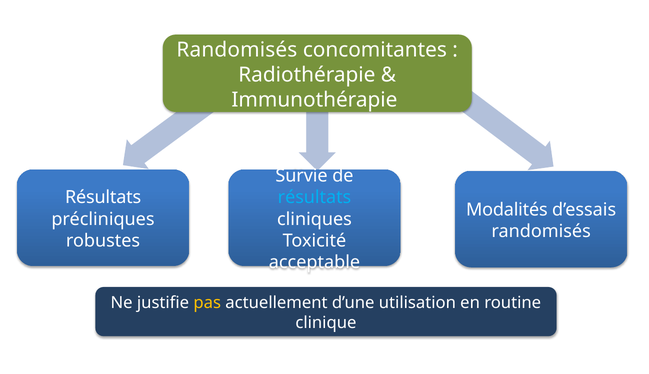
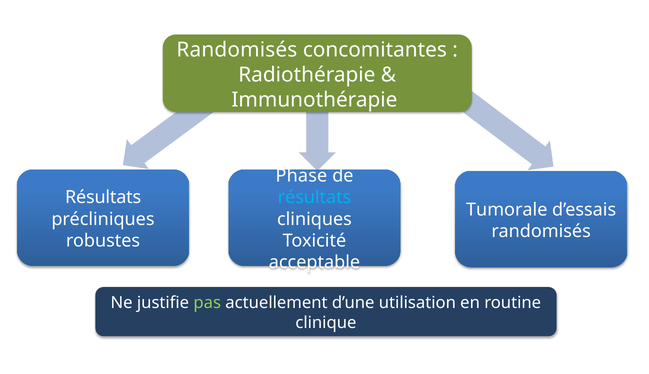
Survie: Survie -> Phase (301, 176)
Modalités: Modalités -> Tumorale (507, 210)
pas colour: yellow -> light green (207, 303)
